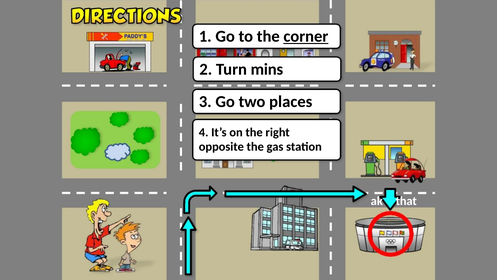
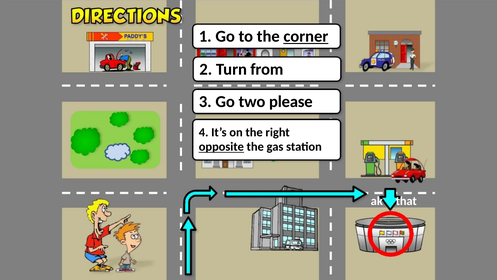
mins: mins -> from (267, 69)
places: places -> please (291, 101)
opposite underline: none -> present (221, 147)
